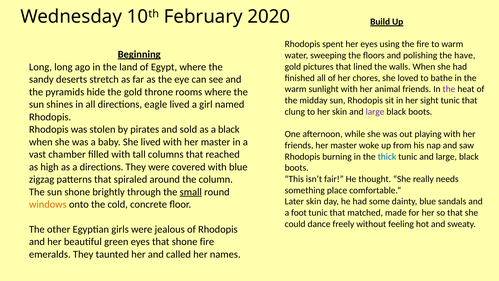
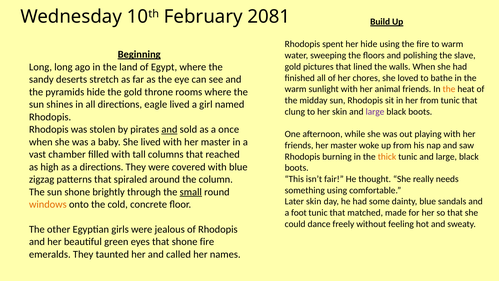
2020: 2020 -> 2081 (269, 17)
her eyes: eyes -> hide (369, 44)
have: have -> slave (465, 55)
the colour: purple -> orange (449, 89)
her sight: sight -> from (429, 100)
and underline: none -> present (169, 129)
a black: black -> once (229, 129)
thick colour: blue -> orange (387, 156)
something place: place -> using (337, 190)
